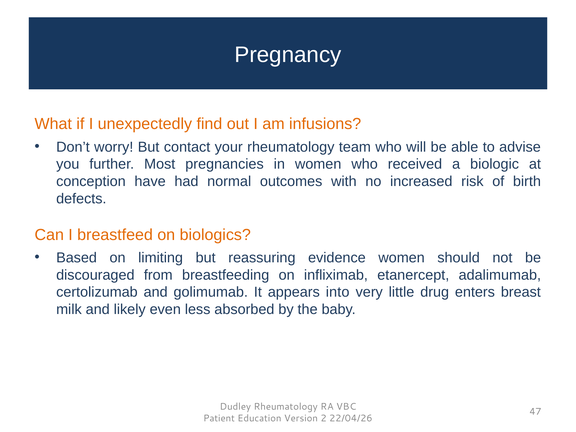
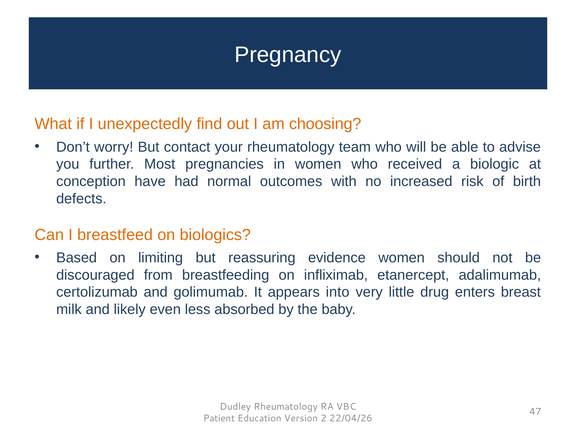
infusions: infusions -> choosing (325, 124)
